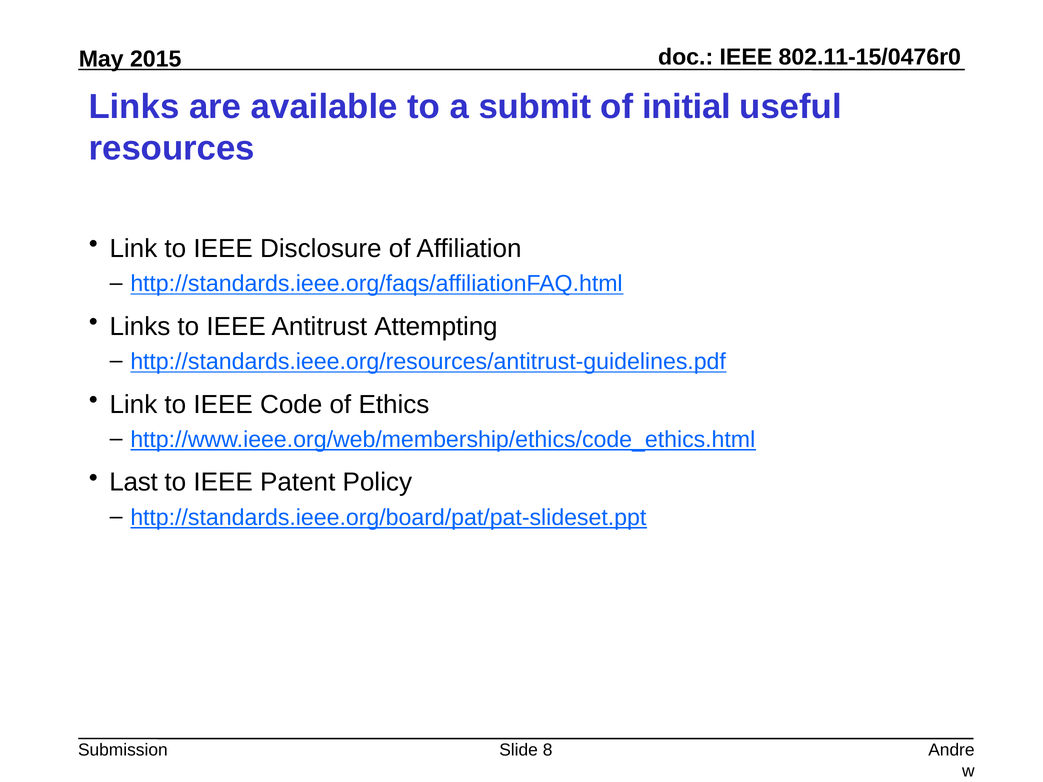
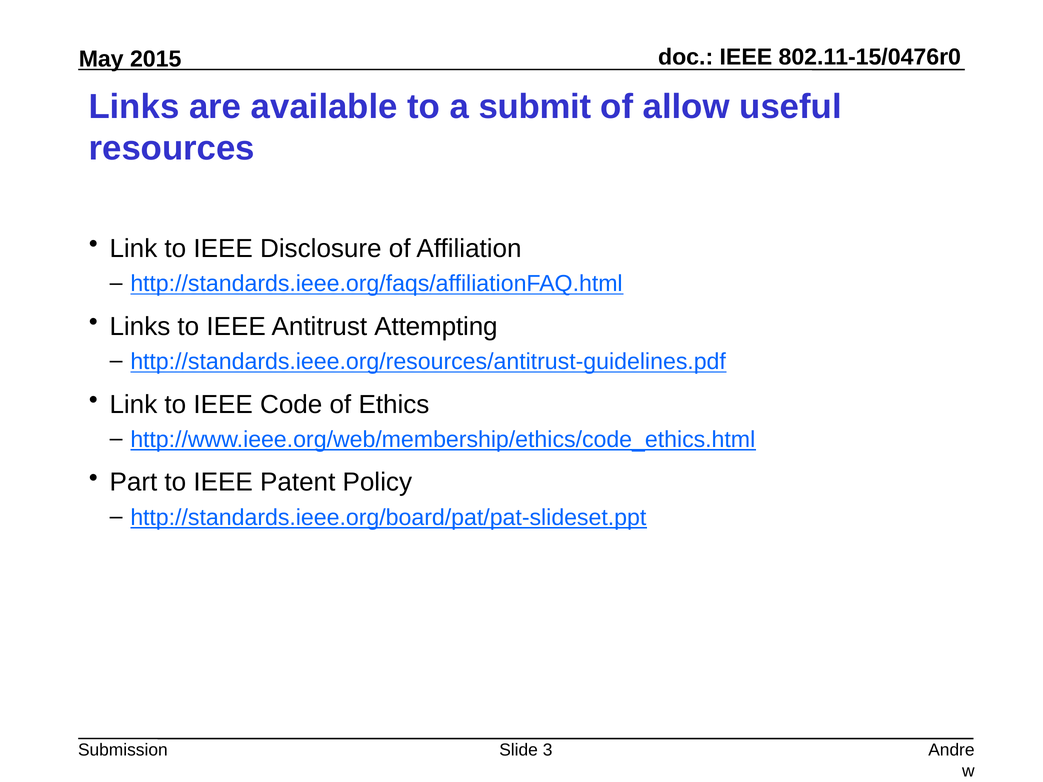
initial: initial -> allow (686, 107)
Last: Last -> Part (133, 483)
8: 8 -> 3 (548, 750)
